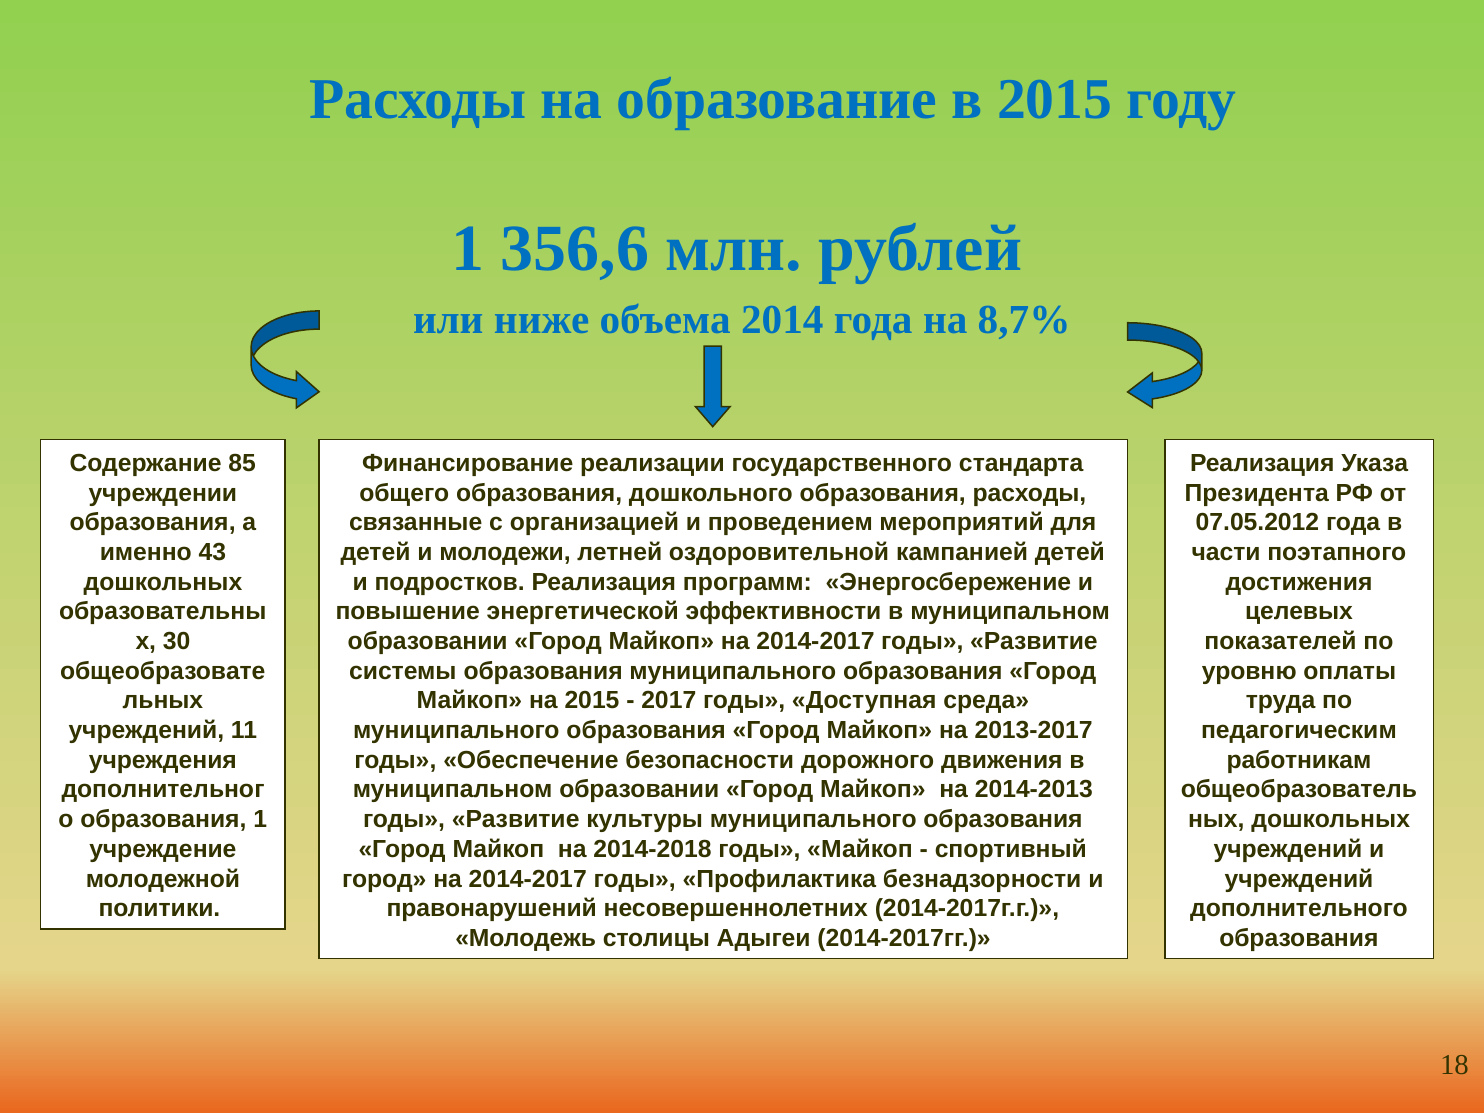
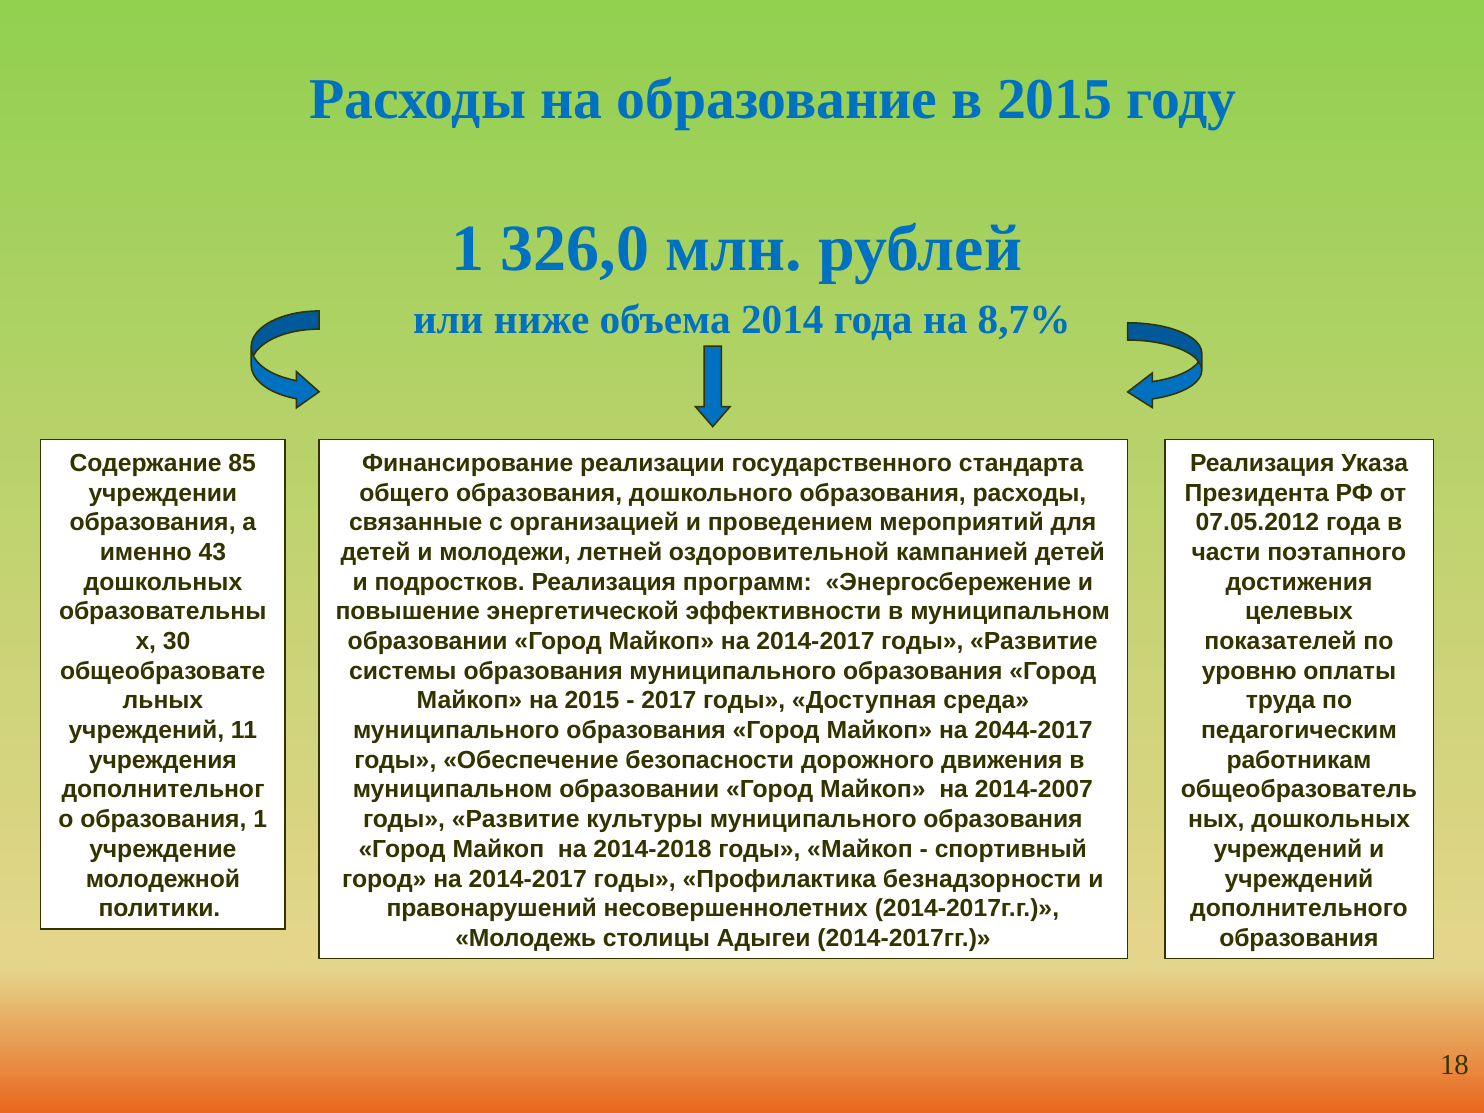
356,6: 356,6 -> 326,0 (575, 249)
2013-2017: 2013-2017 -> 2044-2017 (1034, 730)
2014-2013: 2014-2013 -> 2014-2007 (1034, 790)
